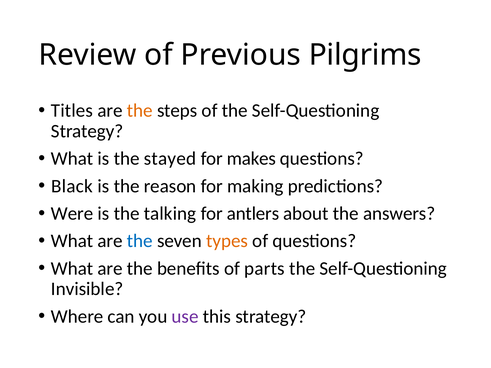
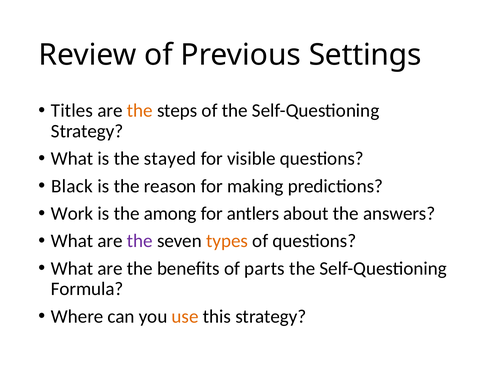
Pilgrims: Pilgrims -> Settings (365, 55)
makes: makes -> visible (251, 159)
Were: Were -> Work (72, 214)
talking: talking -> among (170, 214)
the colour: blue -> purple (140, 241)
Invisible: Invisible -> Formula (87, 289)
use colour: purple -> orange (185, 317)
